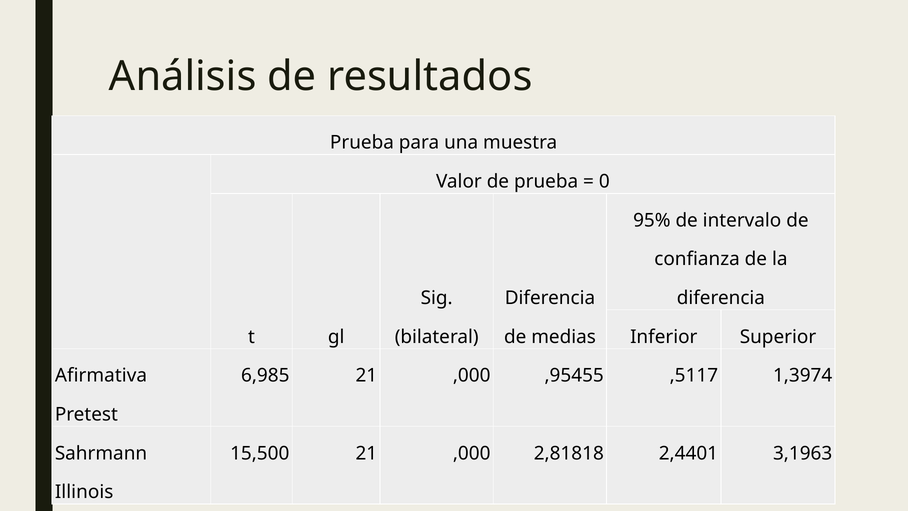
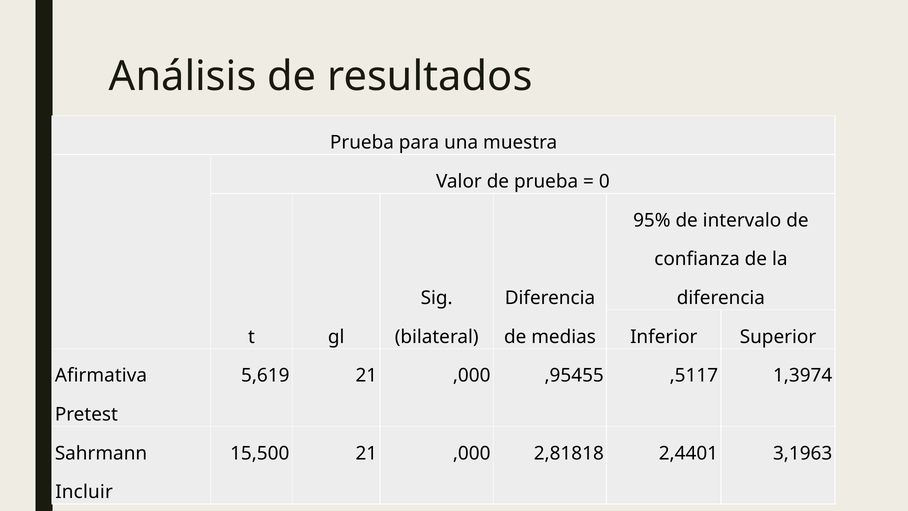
6,985: 6,985 -> 5,619 (265, 376)
Illinois: Illinois -> Incluir (84, 492)
